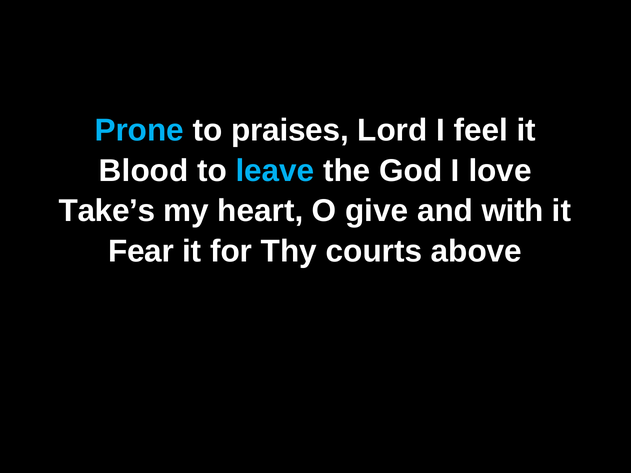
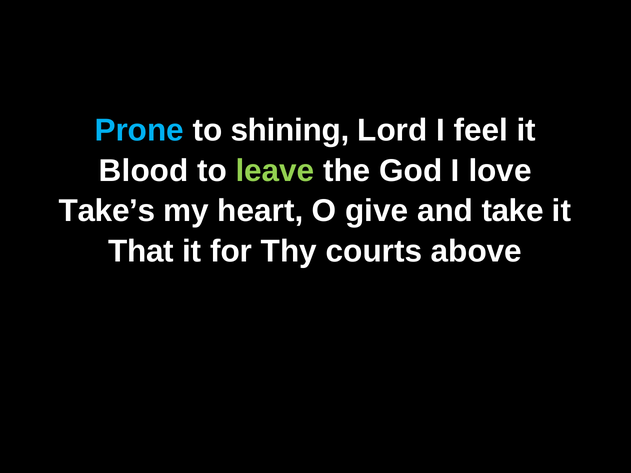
praises: praises -> shining (290, 130)
leave colour: light blue -> light green (275, 171)
with: with -> take (513, 211)
Fear: Fear -> That (141, 252)
